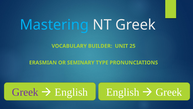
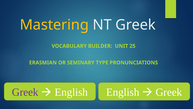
Mastering colour: light blue -> yellow (54, 25)
